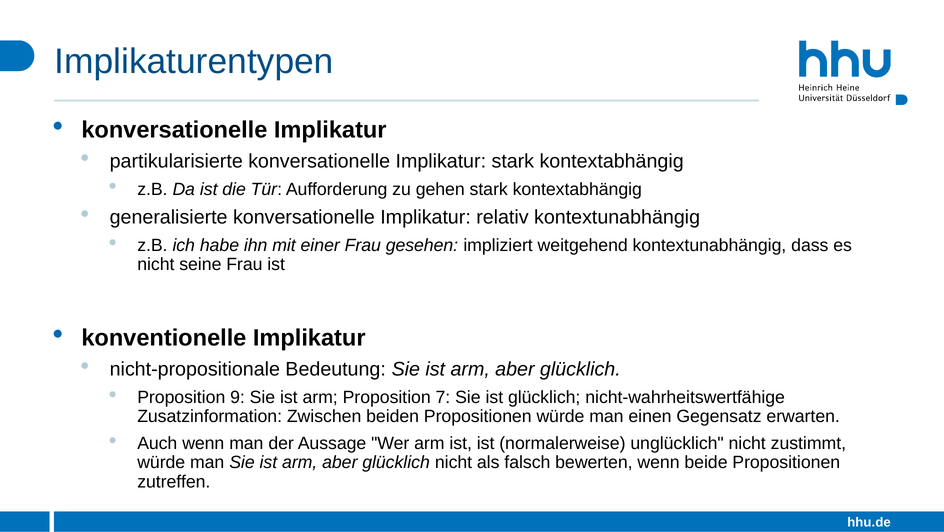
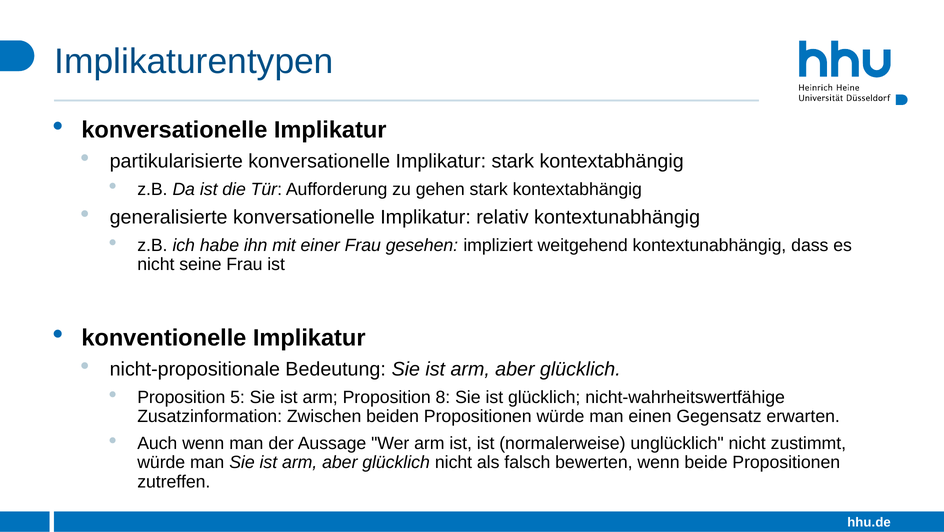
9: 9 -> 5 (238, 397)
7: 7 -> 8 (443, 397)
